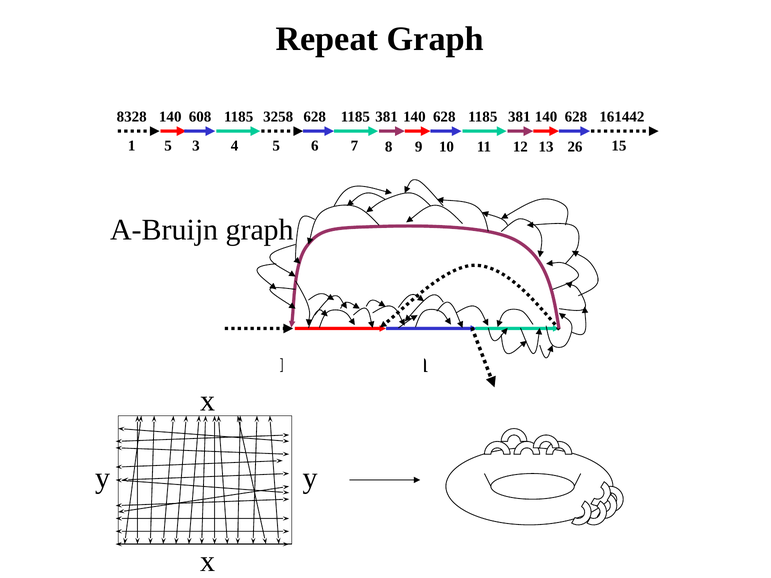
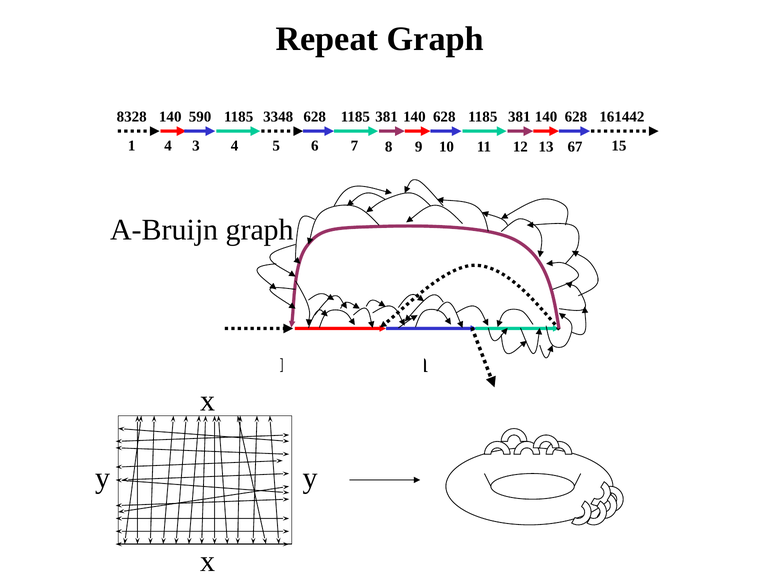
608: 608 -> 590 (200, 117)
3258: 3258 -> 3348 (278, 117)
1 5: 5 -> 4 (168, 146)
26: 26 -> 67 (575, 147)
